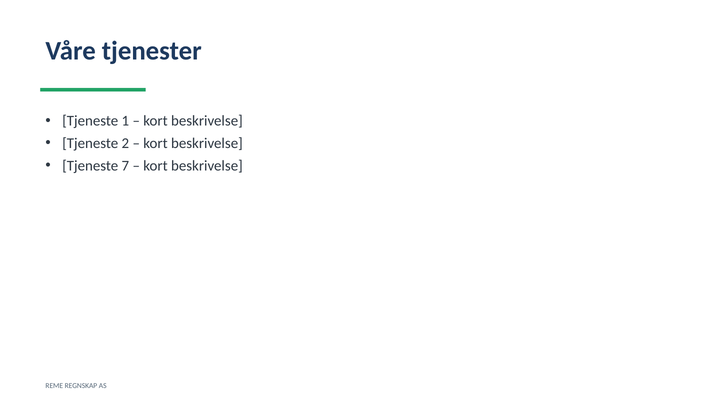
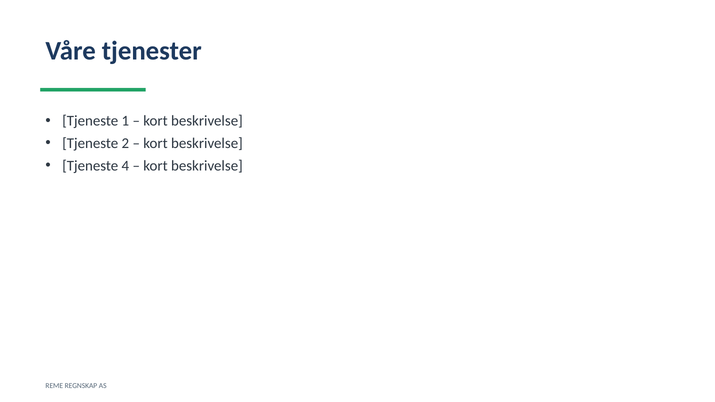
7: 7 -> 4 (125, 166)
